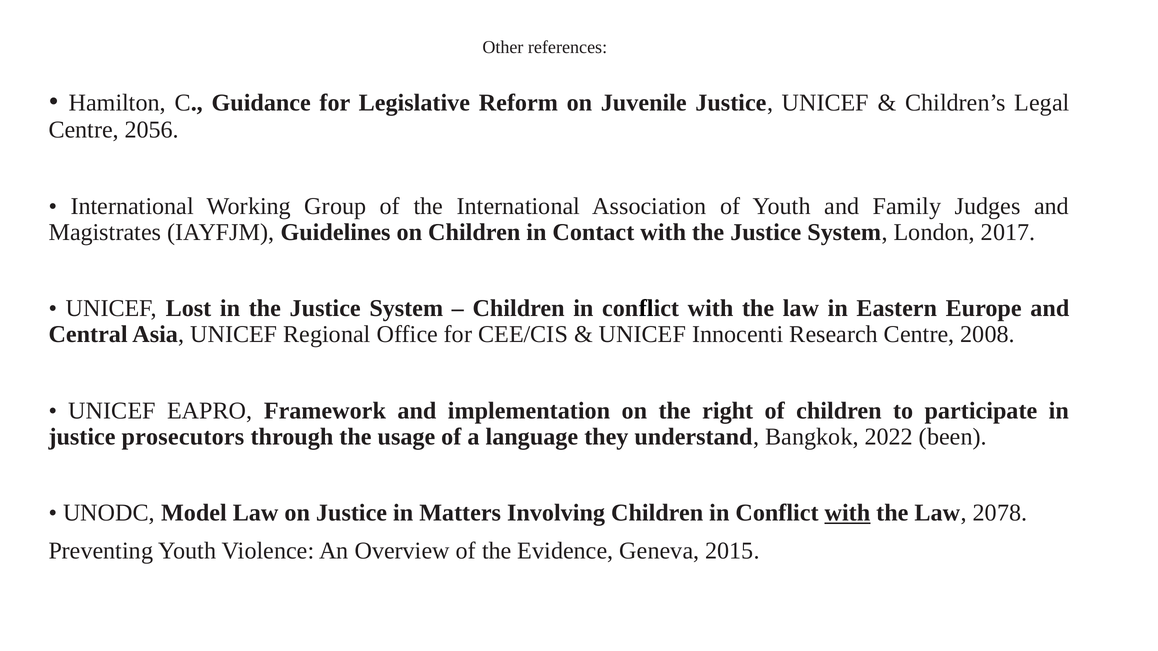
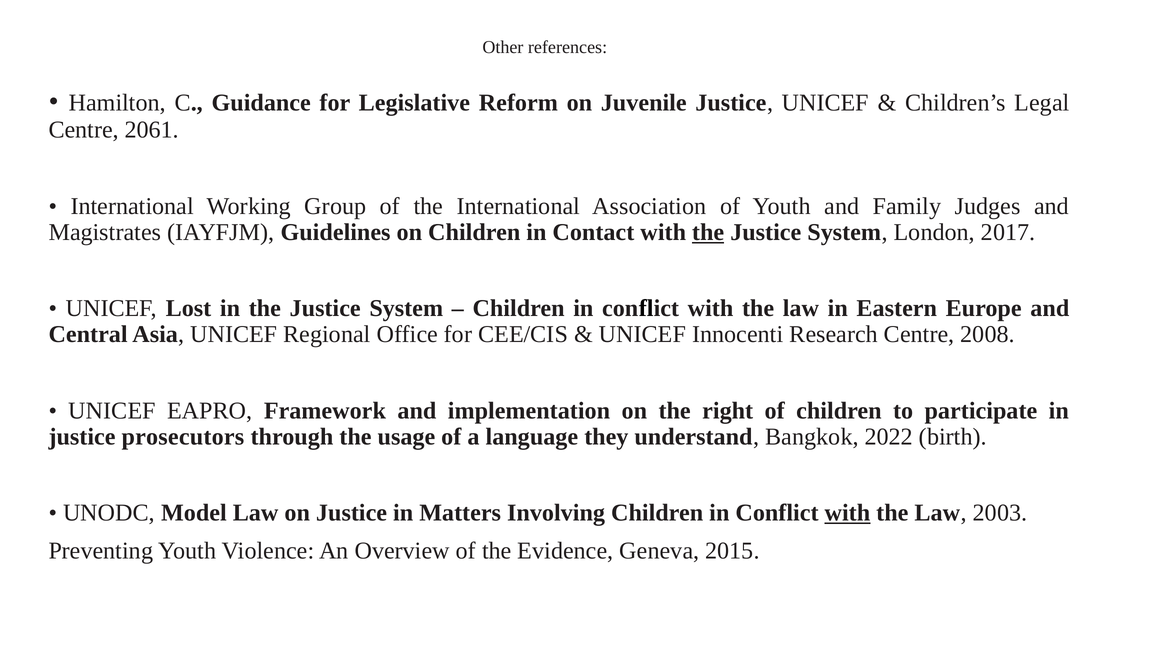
2056: 2056 -> 2061 (152, 130)
the underline: none -> present (708, 232)
been: been -> birth (953, 437)
2078: 2078 -> 2003 (1000, 513)
